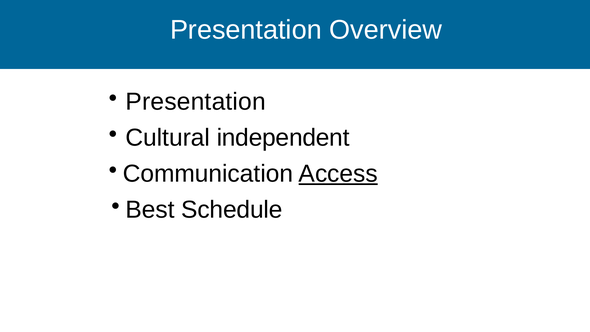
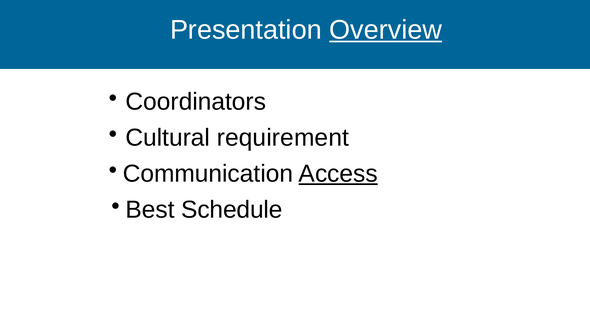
Overview underline: none -> present (386, 30)
Presentation: Presentation -> Coordinators (196, 102)
independent: independent -> requirement (283, 138)
